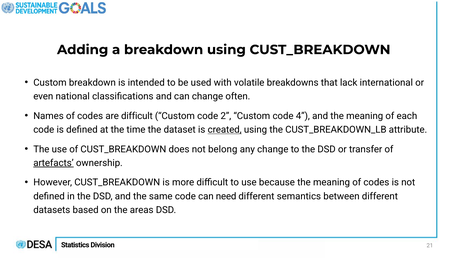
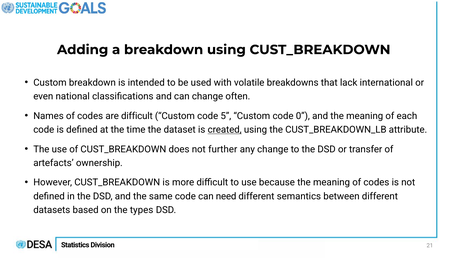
2: 2 -> 5 (226, 116)
4: 4 -> 0 (303, 116)
belong: belong -> further (223, 149)
artefacts underline: present -> none (53, 163)
areas: areas -> types (142, 210)
